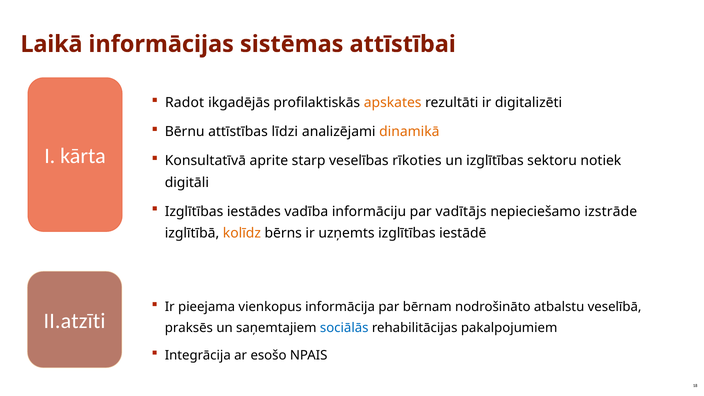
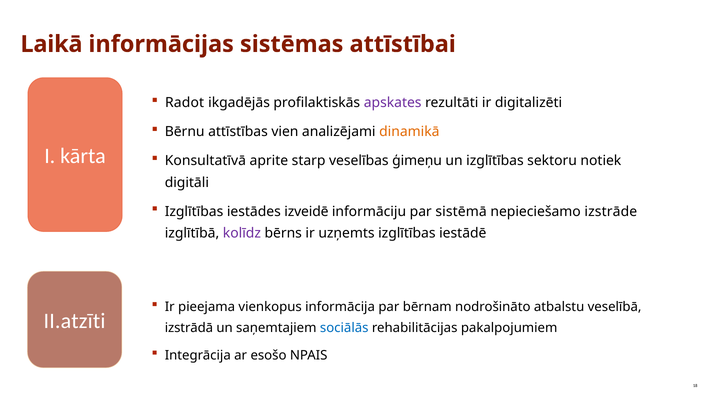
apskates colour: orange -> purple (393, 103)
līdzi: līdzi -> vien (285, 132)
rīkoties: rīkoties -> ģimeņu (417, 161)
vadība: vadība -> izveidē (306, 212)
vadītājs: vadītājs -> sistēmā (461, 212)
kolīdz colour: orange -> purple (242, 233)
praksēs: praksēs -> izstrādā (189, 328)
